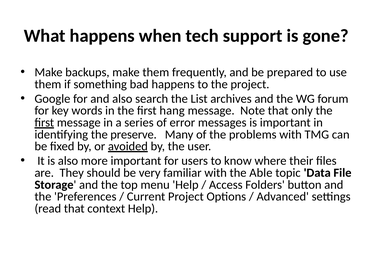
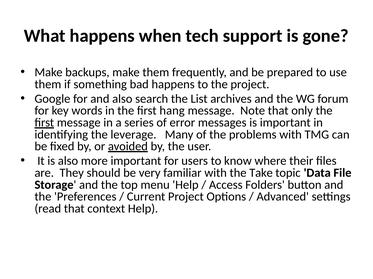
preserve: preserve -> leverage (134, 135)
Able: Able -> Take (261, 173)
